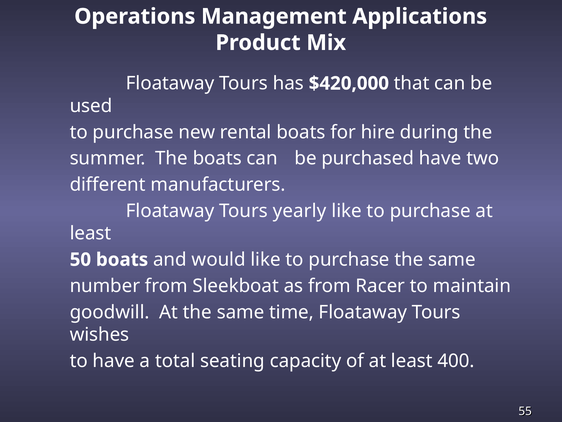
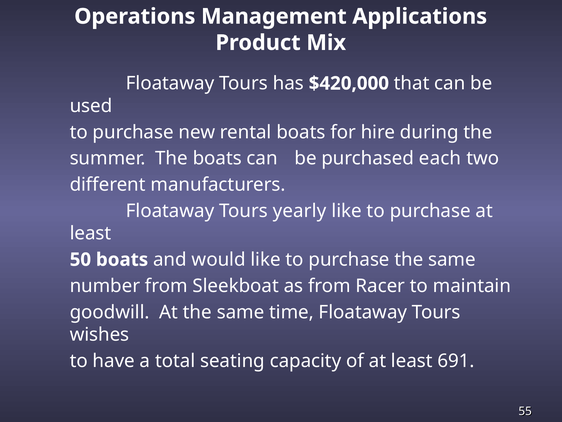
purchased have: have -> each (440, 158)
400: 400 -> 691 (456, 360)
